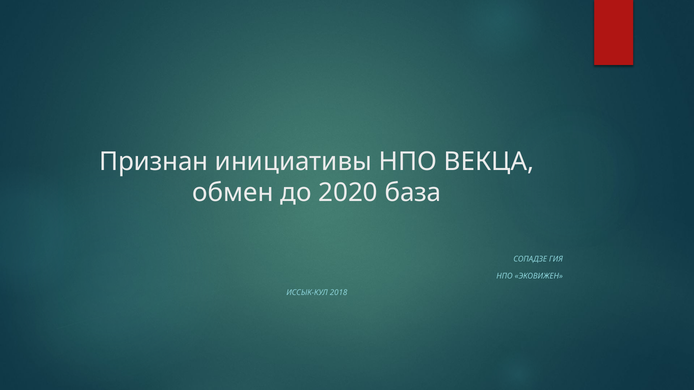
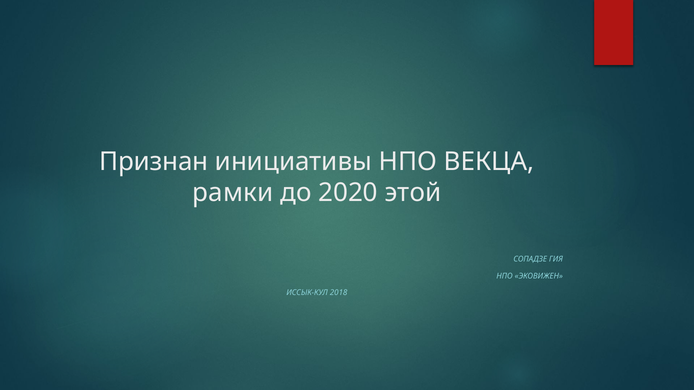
обмен: обмен -> рамки (233, 193)
база: база -> этой (413, 193)
